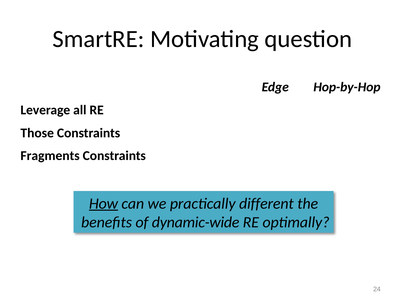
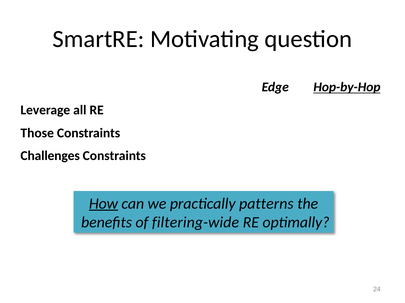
Hop-by-Hop underline: none -> present (347, 87)
Fragments: Fragments -> Challenges (50, 156)
different: different -> patterns (266, 204)
dynamic-wide: dynamic-wide -> filtering-wide (196, 223)
